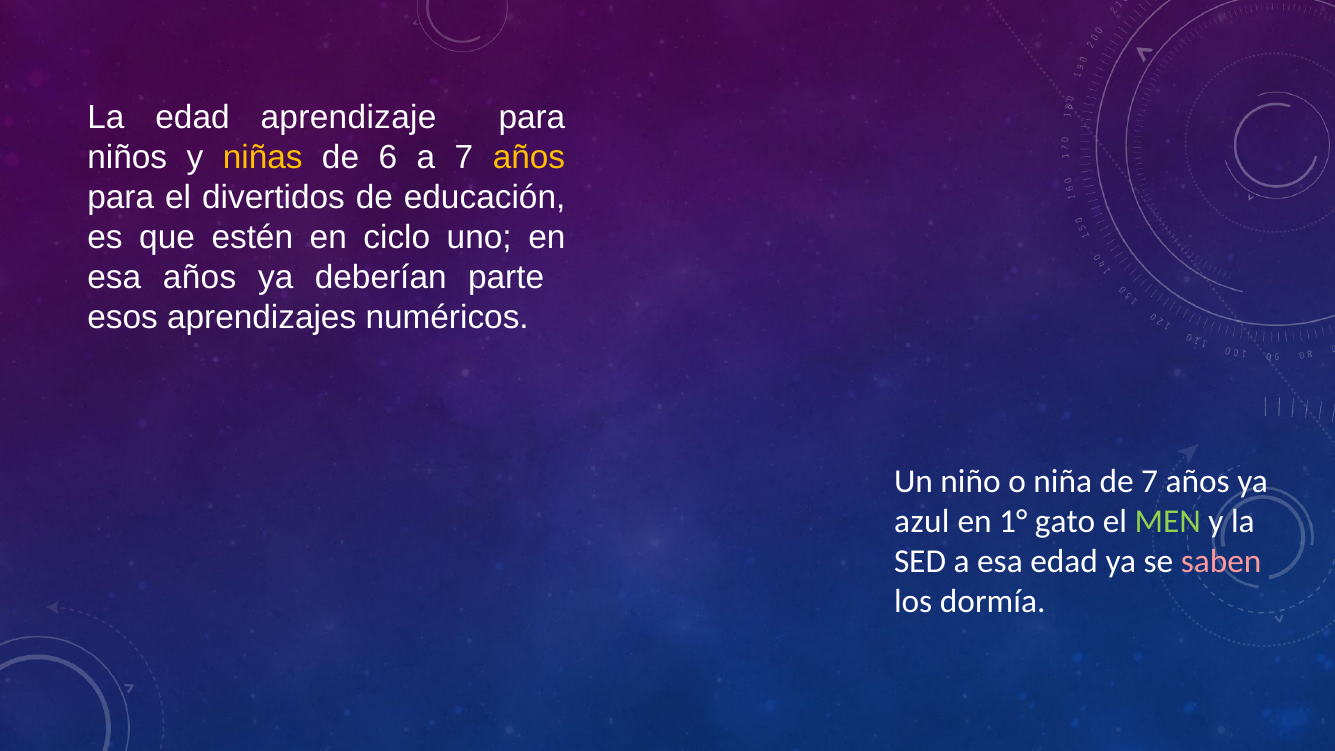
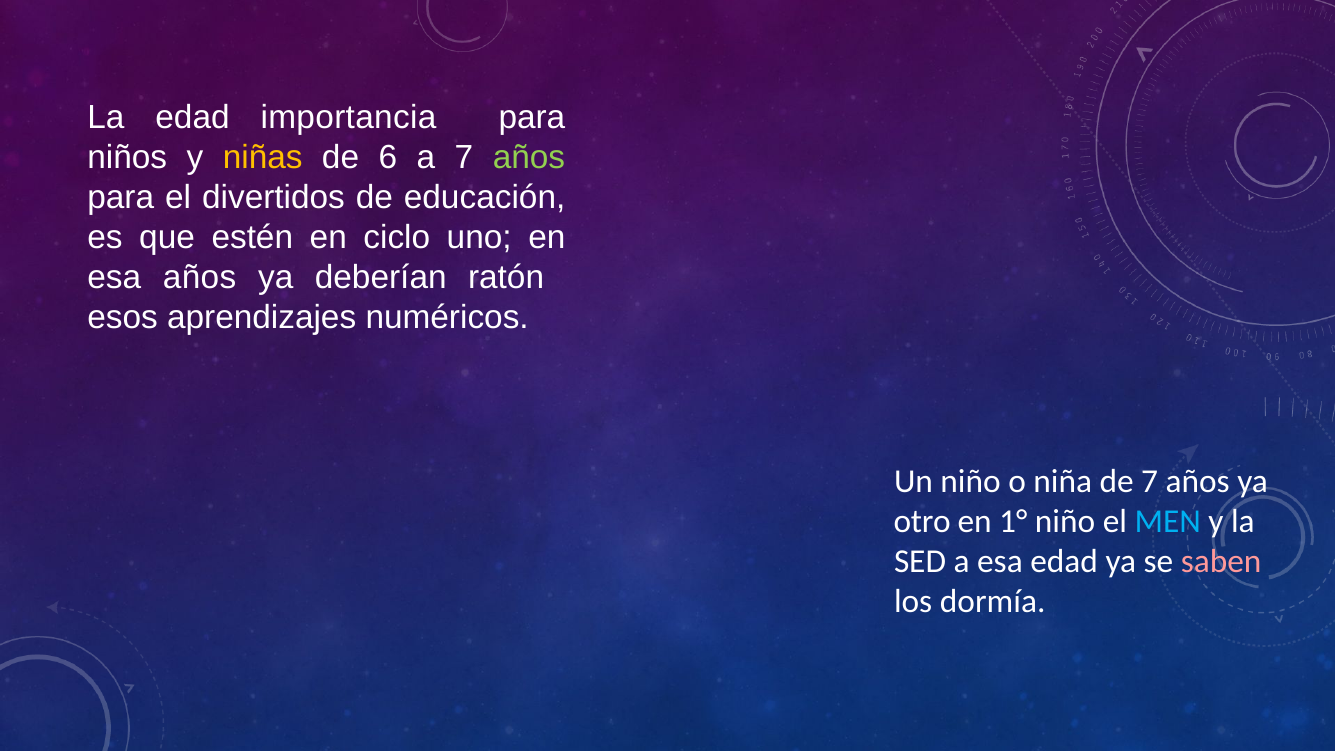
aprendizaje: aprendizaje -> importancia (349, 118)
años colour: yellow -> light green (529, 158)
parte: parte -> ratón (506, 278)
azul: azul -> otro (922, 521)
1° gato: gato -> niño (1065, 521)
MEN colour: light green -> light blue (1168, 521)
